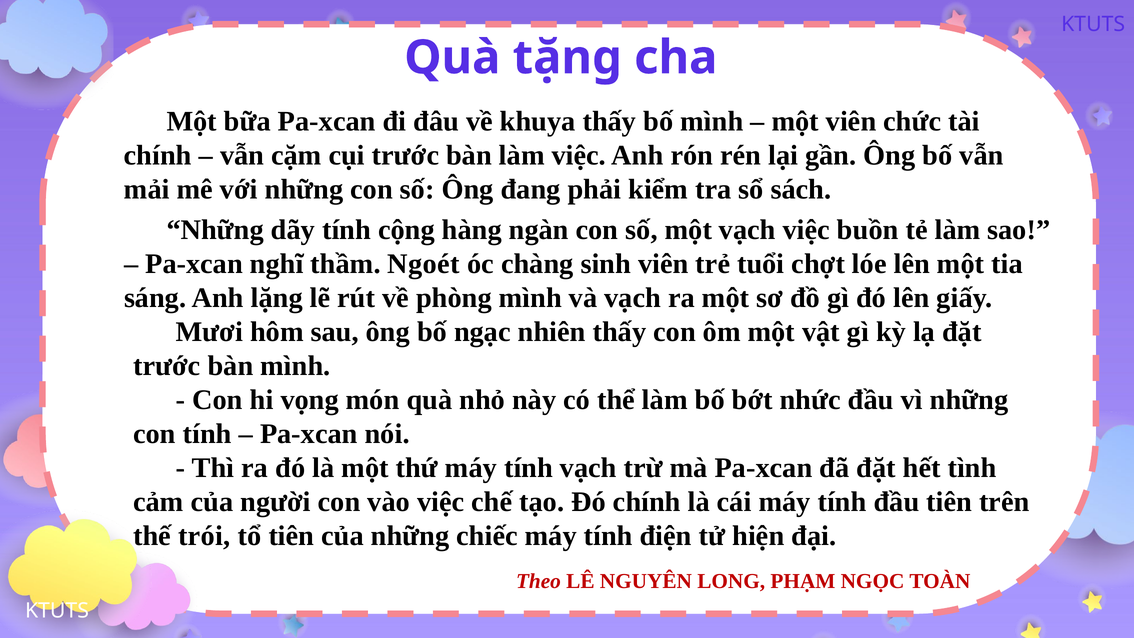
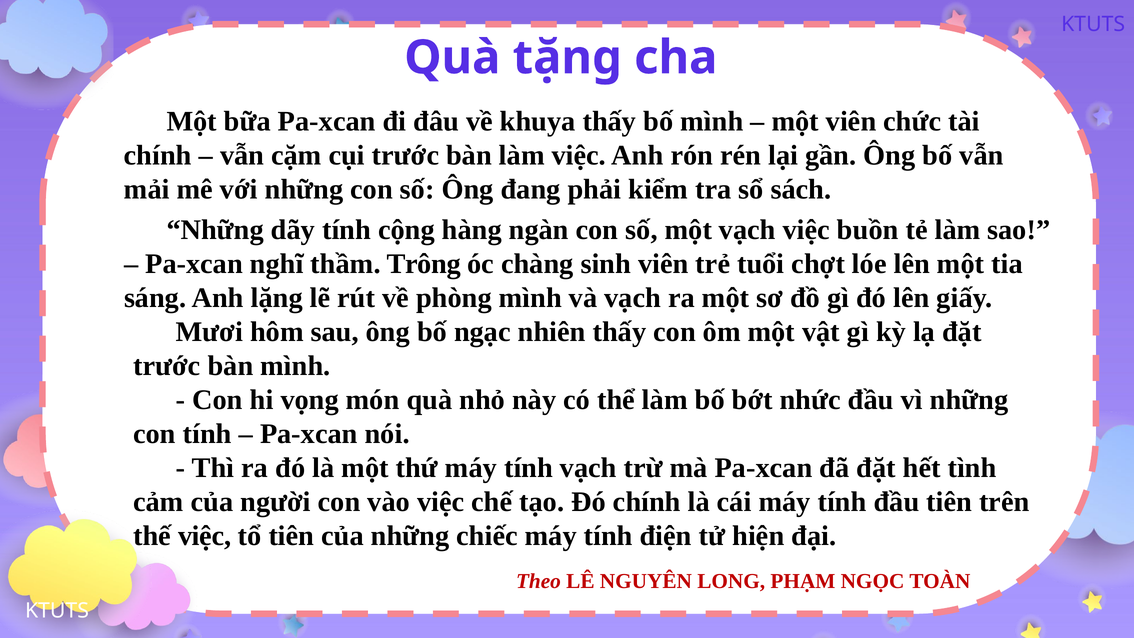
Ngoét: Ngoét -> Trông (424, 264)
thế trói: trói -> việc (205, 536)
